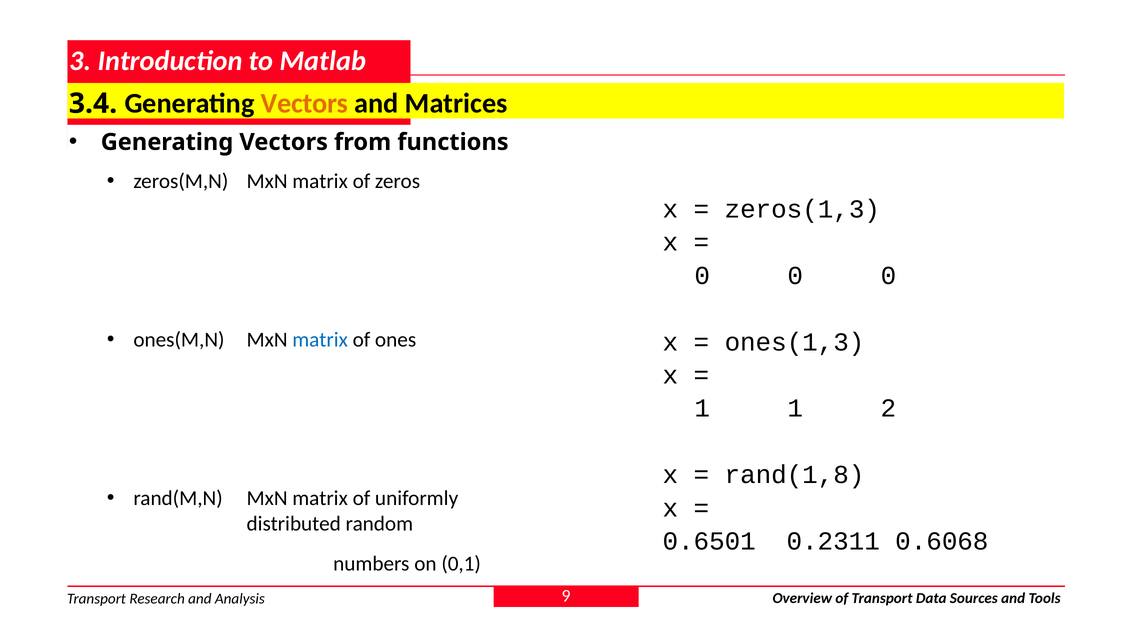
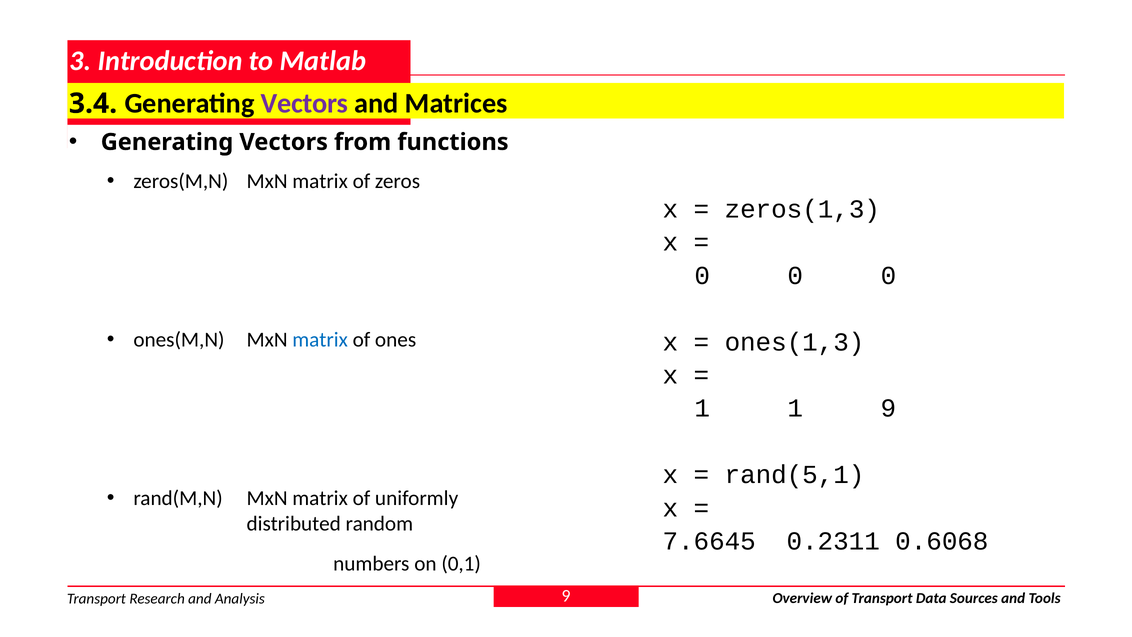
Vectors colour: orange -> purple (305, 103)
1 2: 2 -> 9 (888, 408)
rand(1,8: rand(1,8 -> rand(5,1 (794, 475)
0.6501: 0.6501 -> 7.6645 (709, 541)
